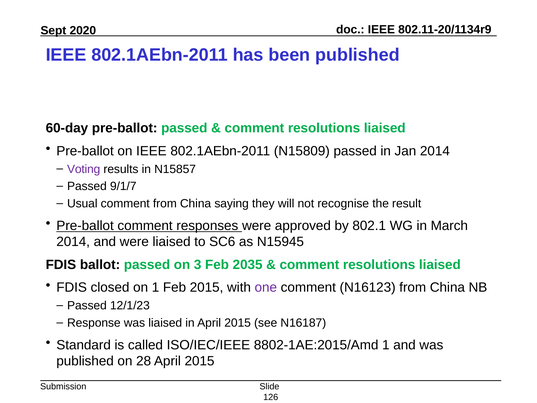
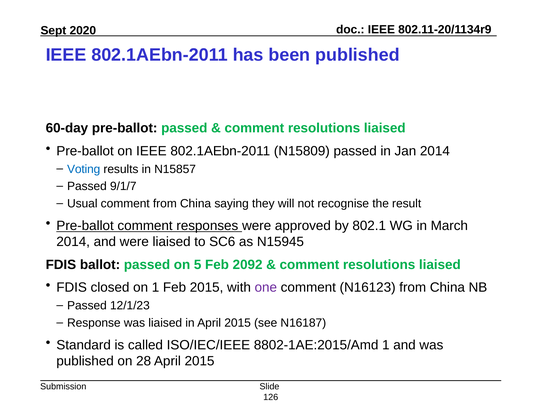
Voting colour: purple -> blue (84, 169)
3: 3 -> 5 (198, 265)
2035: 2035 -> 2092 (248, 265)
